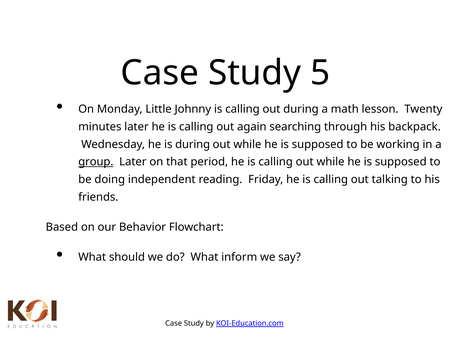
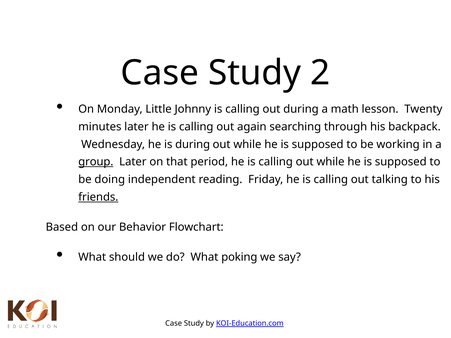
5: 5 -> 2 (320, 73)
friends underline: none -> present (98, 197)
inform: inform -> poking (239, 257)
